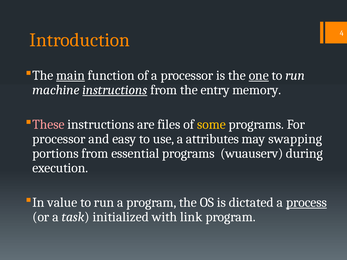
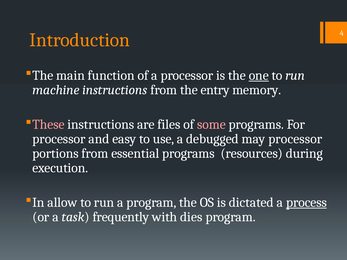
main underline: present -> none (71, 75)
instructions underline: present -> none (115, 90)
some colour: yellow -> pink (211, 124)
attributes: attributes -> debugged (212, 139)
may swapping: swapping -> processor (295, 139)
wuauserv: wuauserv -> resources (252, 154)
value: value -> allow (62, 203)
initialized: initialized -> frequently (121, 217)
link: link -> dies (191, 217)
